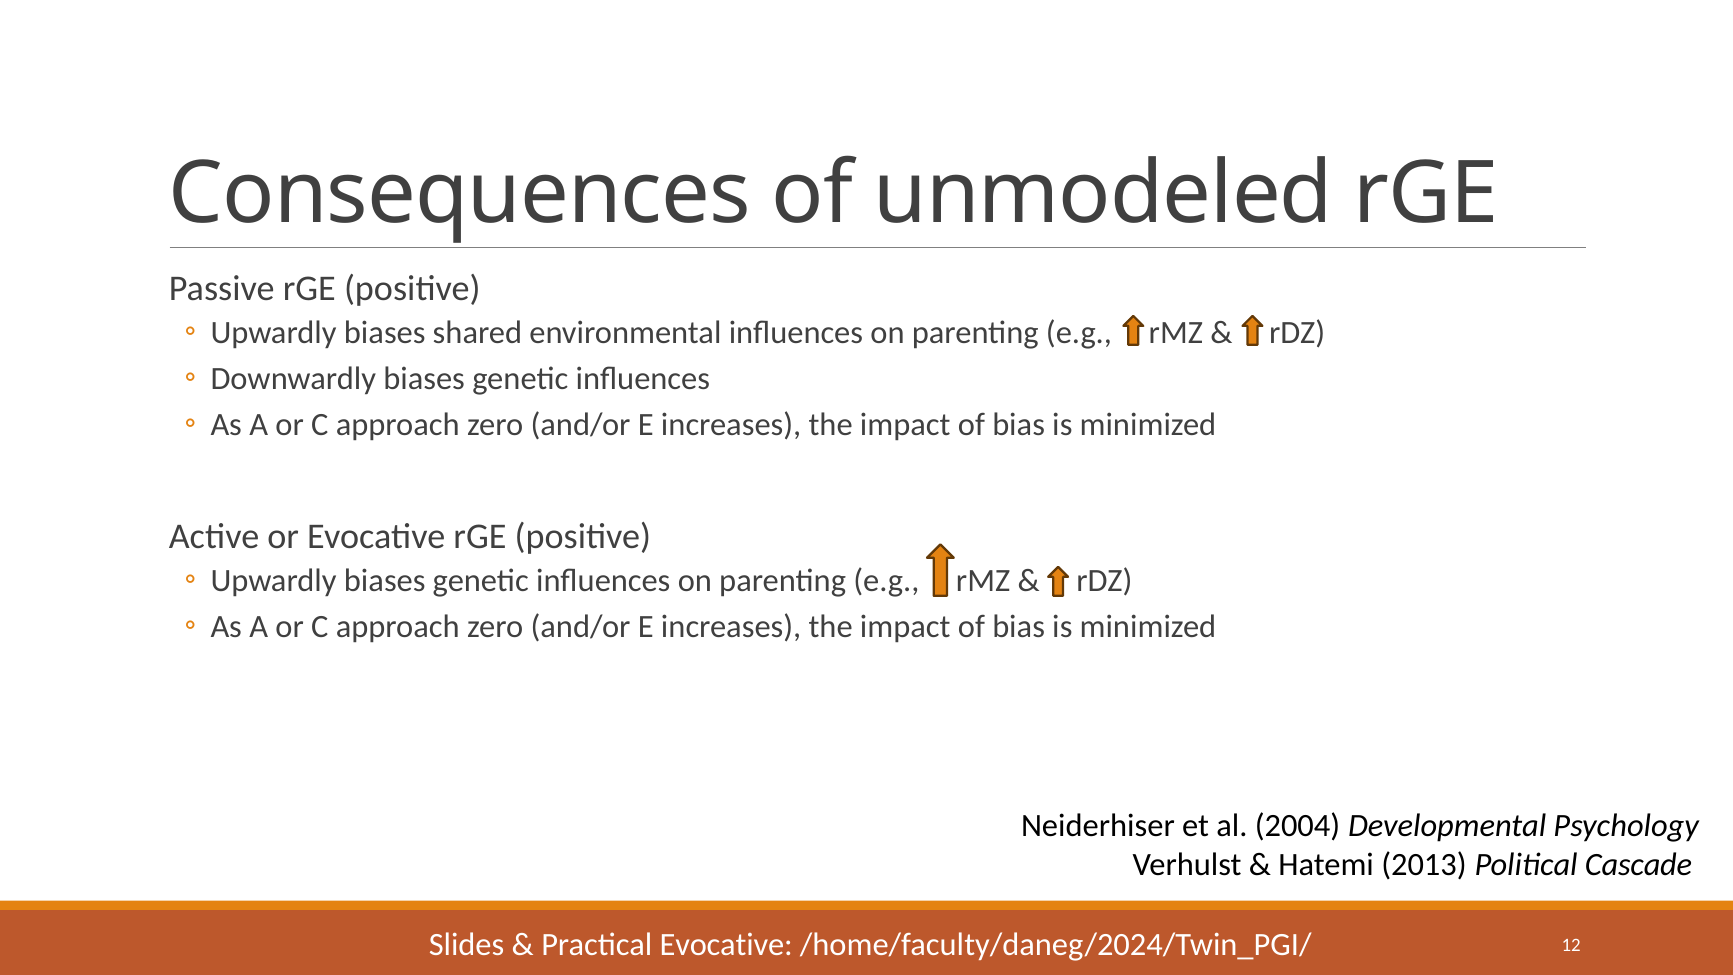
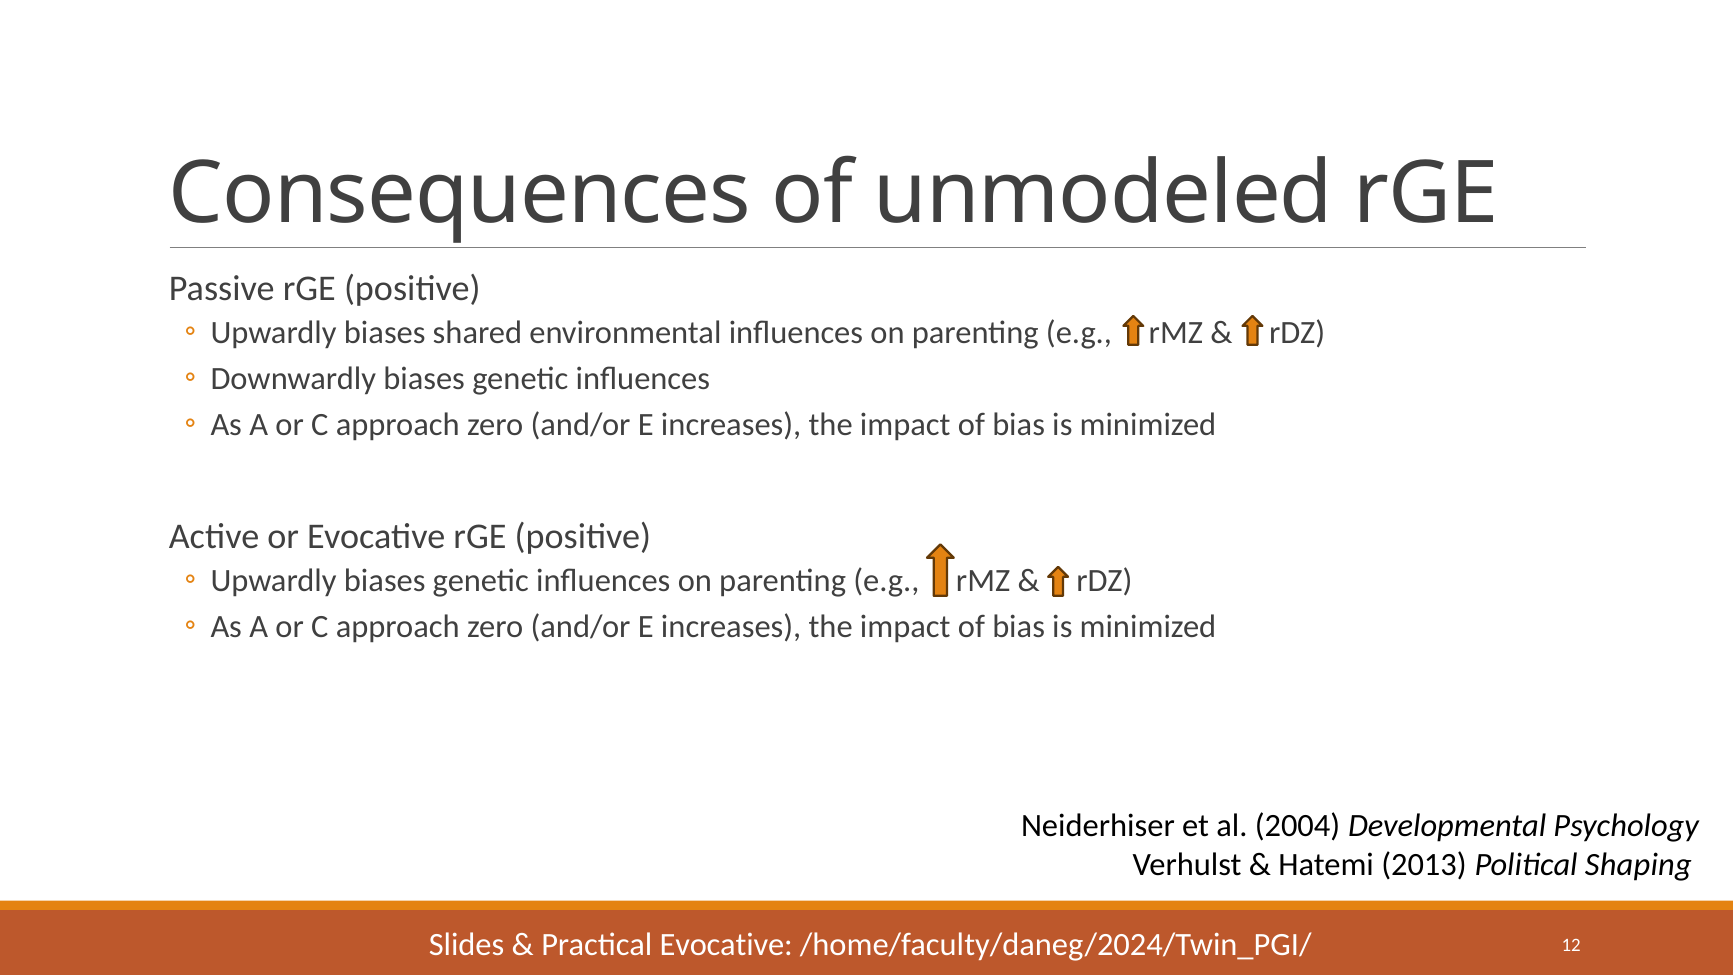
Cascade: Cascade -> Shaping (1638, 864)
